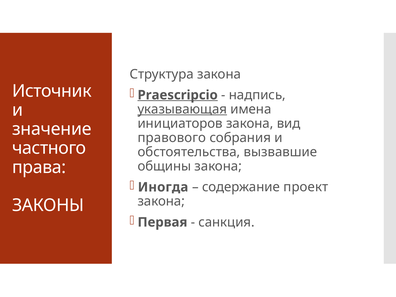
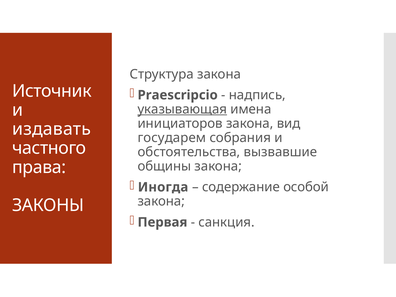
Praescripcio underline: present -> none (178, 95)
значение: значение -> издавать (52, 129)
правового: правового -> государем (172, 138)
проект: проект -> особой (306, 187)
